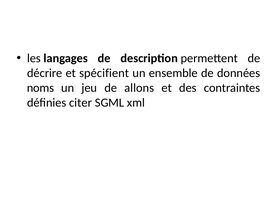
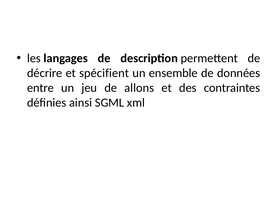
noms: noms -> entre (40, 88)
citer: citer -> ainsi (81, 102)
